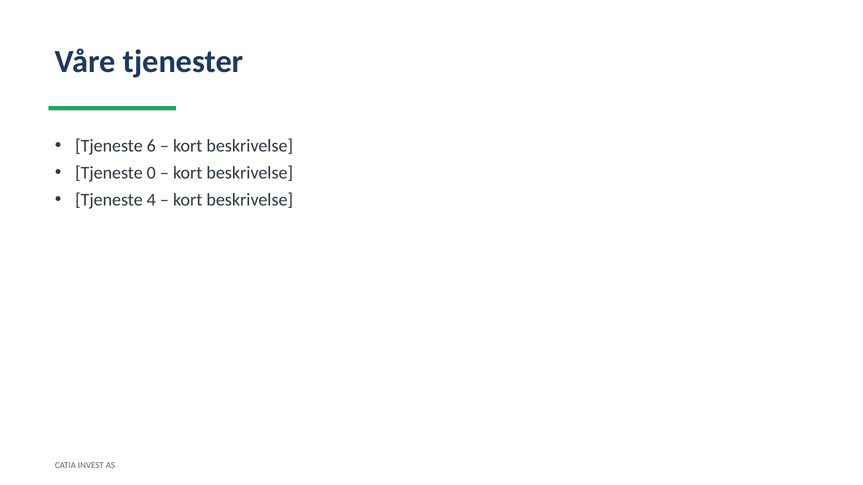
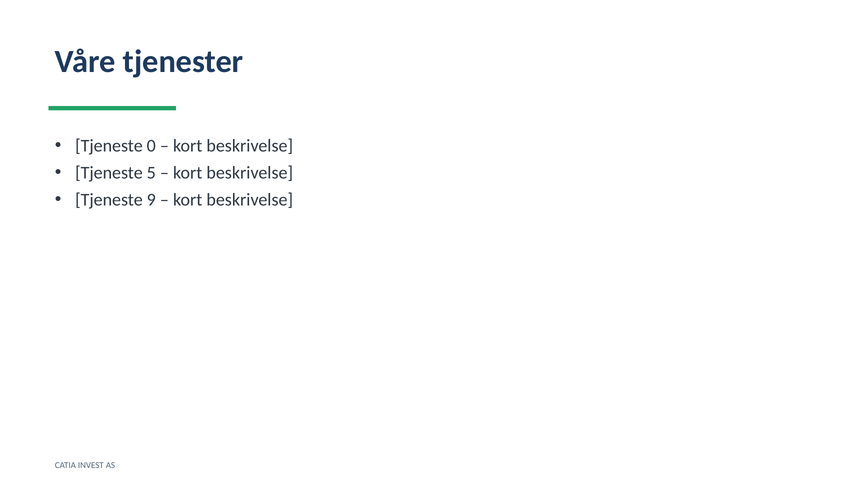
6: 6 -> 0 (151, 146)
0: 0 -> 5 (151, 173)
4: 4 -> 9 (151, 200)
